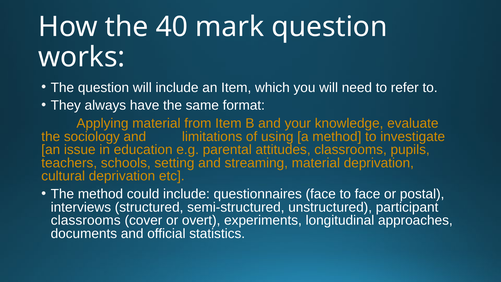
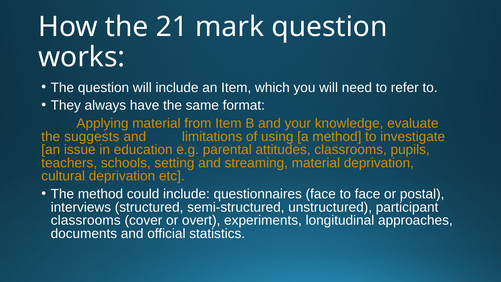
40: 40 -> 21 (172, 27)
sociology: sociology -> suggests (92, 136)
